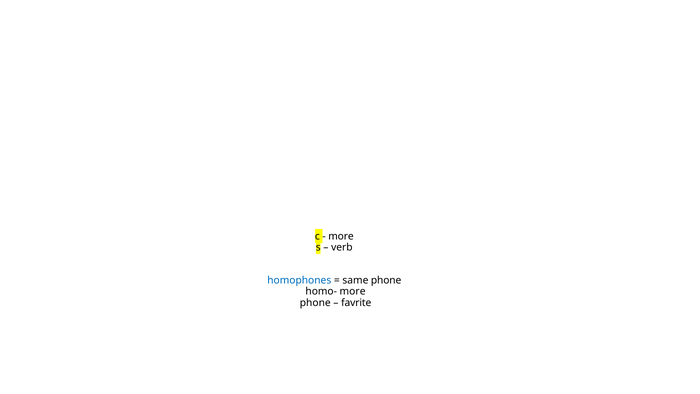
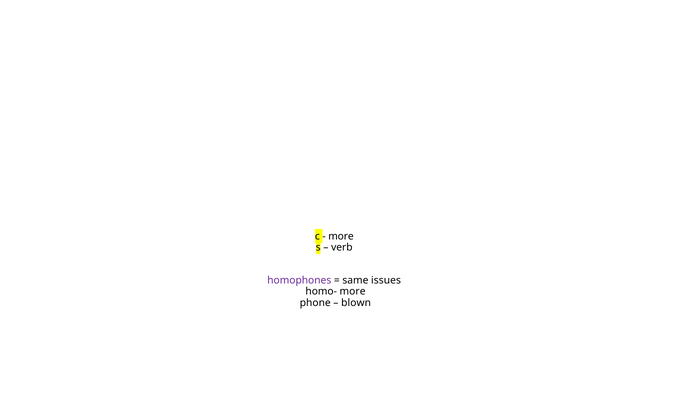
homophones colour: blue -> purple (299, 280)
same phone: phone -> issues (386, 280)
favrite: favrite -> blown (356, 302)
